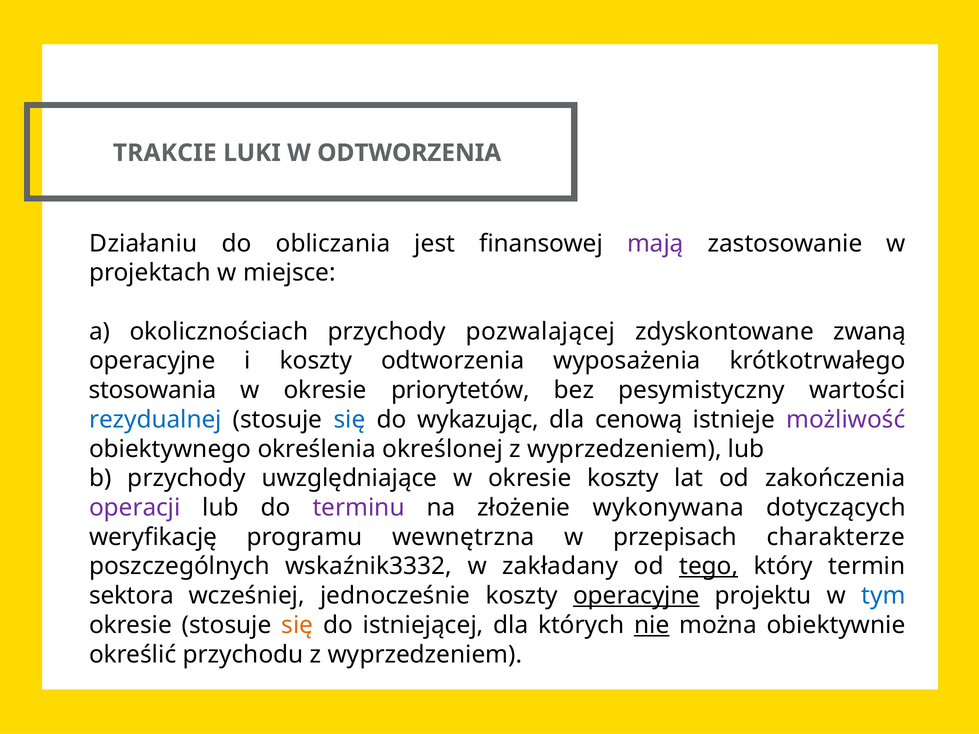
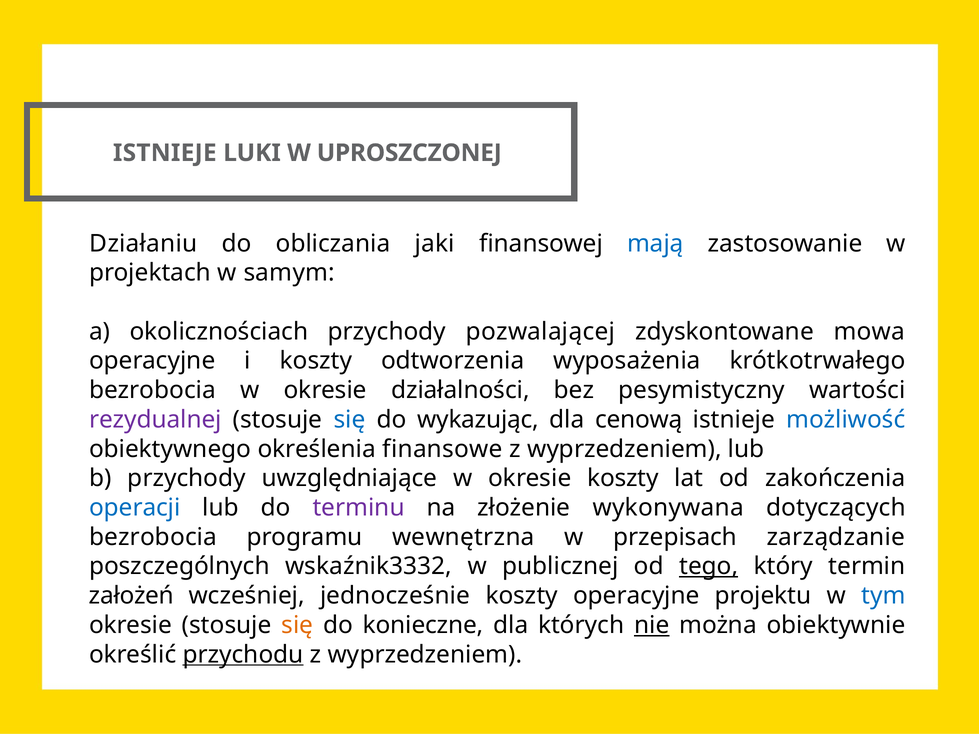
TRAKCIE: TRAKCIE -> ISTNIEJE (165, 153)
W ODTWORZENIA: ODTWORZENIA -> UPROSZCZONEJ (409, 153)
jest: jest -> jaki (435, 244)
mają colour: purple -> blue (655, 244)
miejsce: miejsce -> samym (289, 273)
zwaną: zwaną -> mowa (869, 332)
stosowania: stosowania -> bezrobocia (152, 390)
priorytetów: priorytetów -> działalności (460, 390)
rezydualnej colour: blue -> purple (155, 420)
możliwość colour: purple -> blue (846, 420)
określonej: określonej -> finansowe (443, 449)
operacji colour: purple -> blue (135, 508)
weryfikację: weryfikację -> bezrobocia (153, 537)
charakterze: charakterze -> zarządzanie (836, 537)
zakładany: zakładany -> publicznej (560, 567)
sektora: sektora -> założeń (131, 596)
operacyjne underline: present -> none (636, 596)
istniejącej: istniejącej -> konieczne (423, 625)
przychodu underline: none -> present (243, 655)
